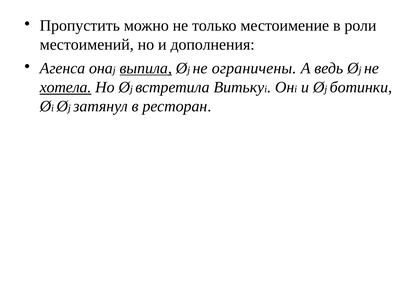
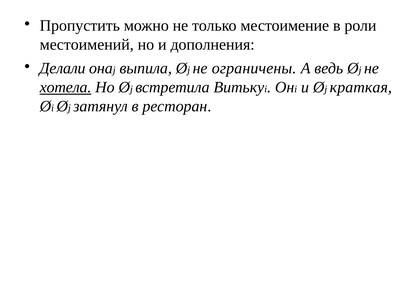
Агенса: Агенса -> Делали (62, 68)
выпила underline: present -> none (146, 68)
ботинки: ботинки -> краткая (361, 87)
